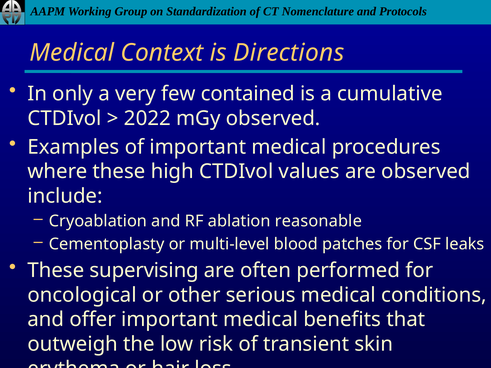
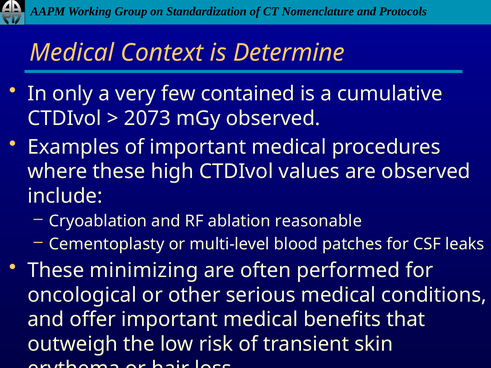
Directions: Directions -> Determine (289, 53)
2022: 2022 -> 2073 (147, 118)
supervising: supervising -> minimizing (144, 271)
